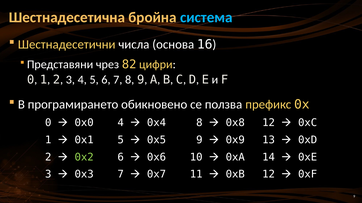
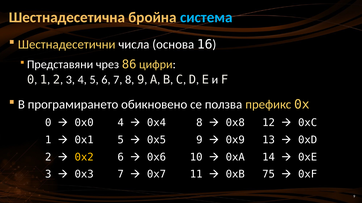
82: 82 -> 86 (129, 65)
0x2 colour: light green -> yellow (84, 158)
0xB 12: 12 -> 75 (269, 175)
